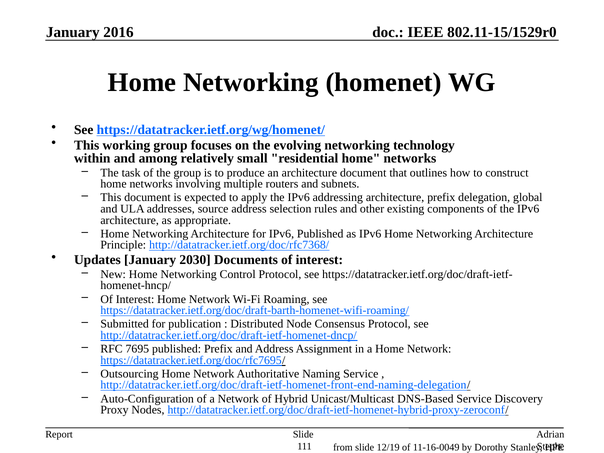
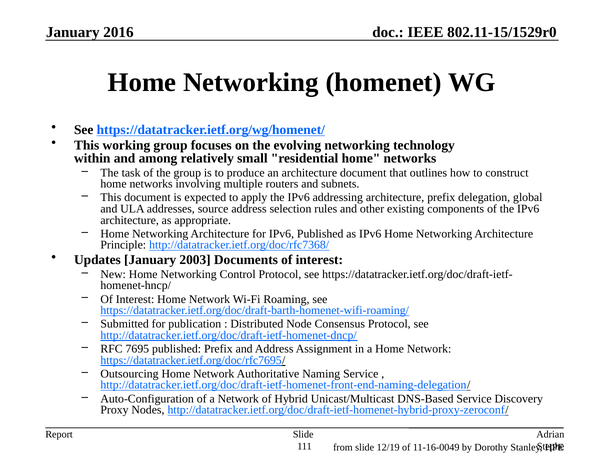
2030: 2030 -> 2003 (195, 260)
